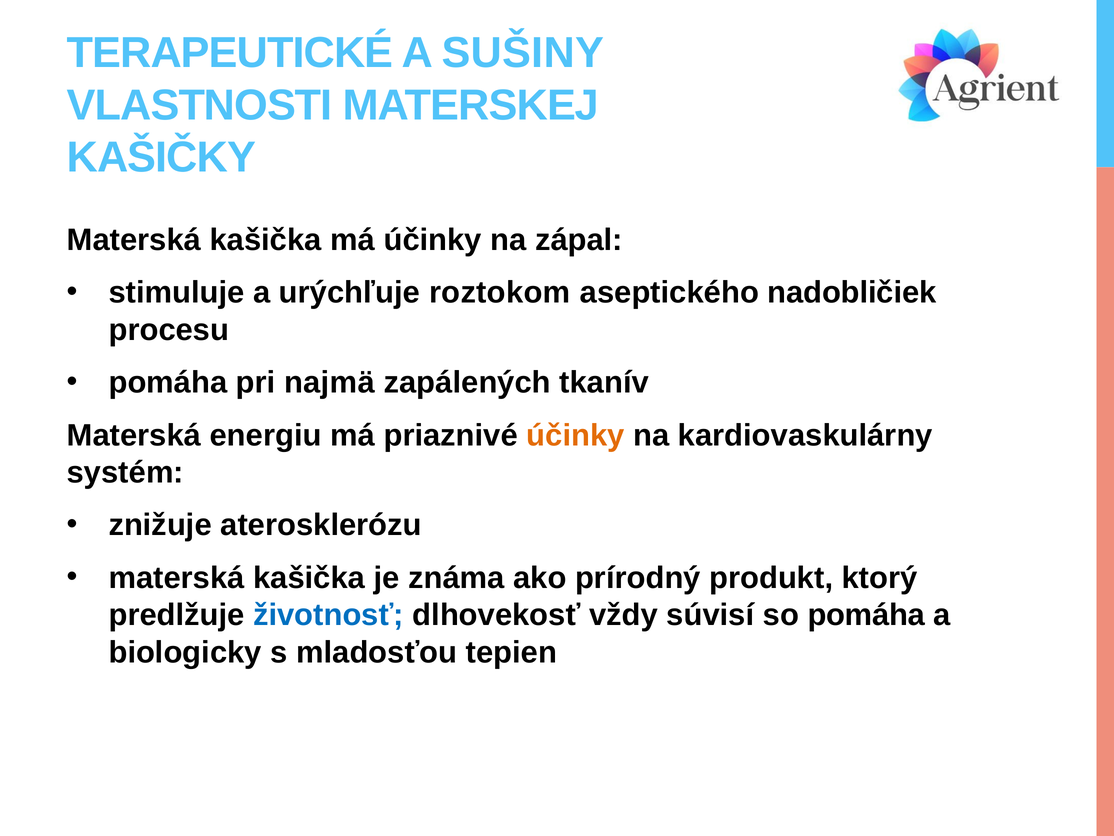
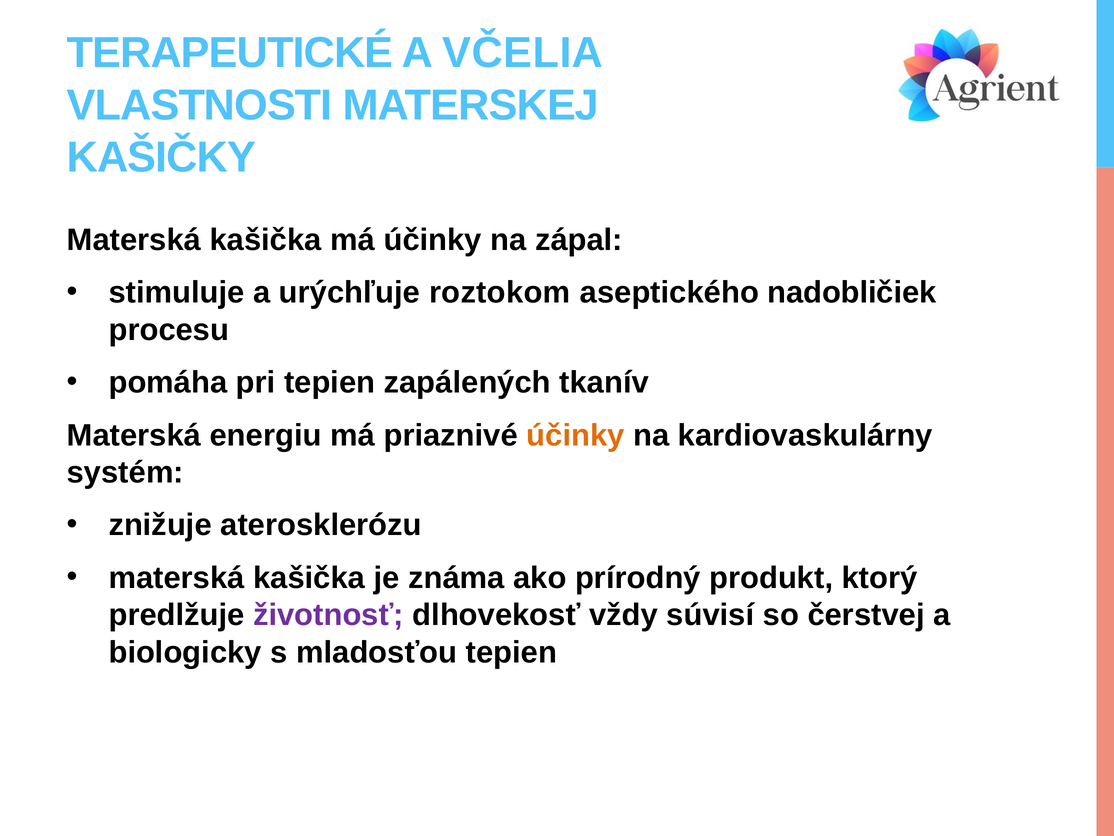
SUŠINY: SUŠINY -> VČELIA (523, 53)
pri najmä: najmä -> tepien (330, 382)
životnosť colour: blue -> purple (328, 615)
so pomáha: pomáha -> čerstvej (866, 615)
